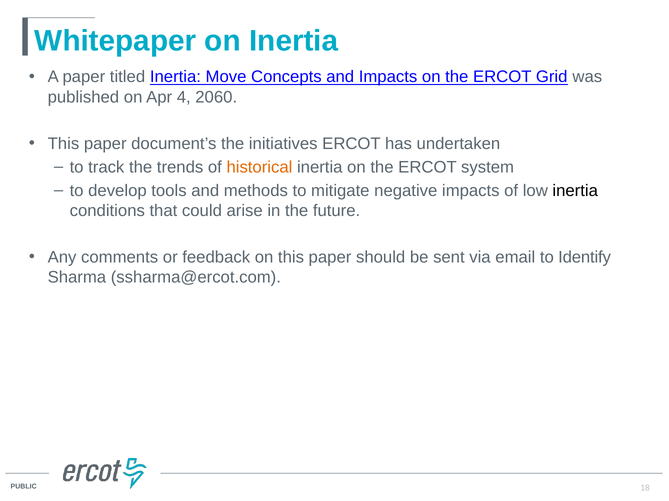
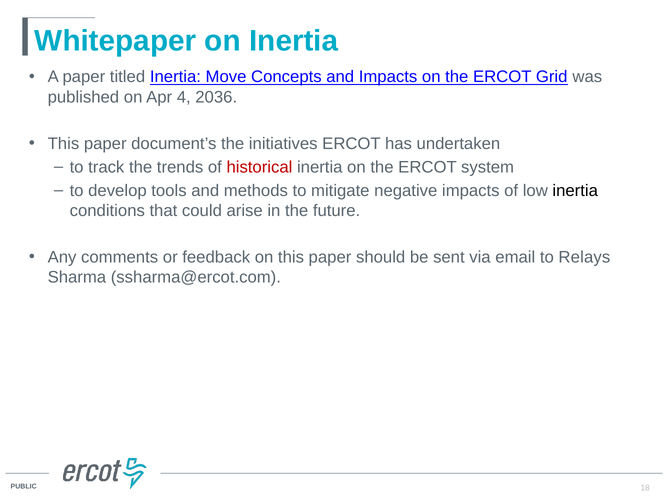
2060: 2060 -> 2036 (216, 97)
historical colour: orange -> red (259, 167)
Identify: Identify -> Relays (584, 258)
